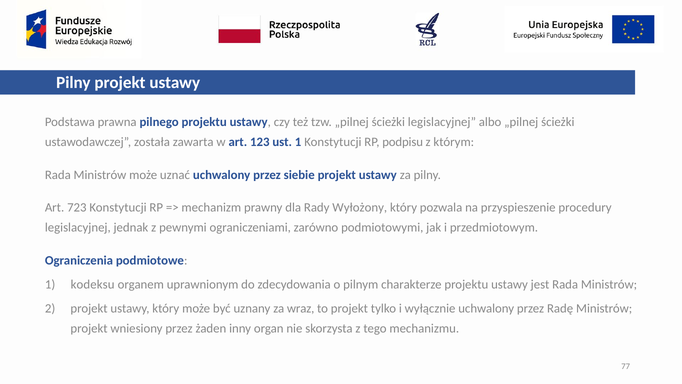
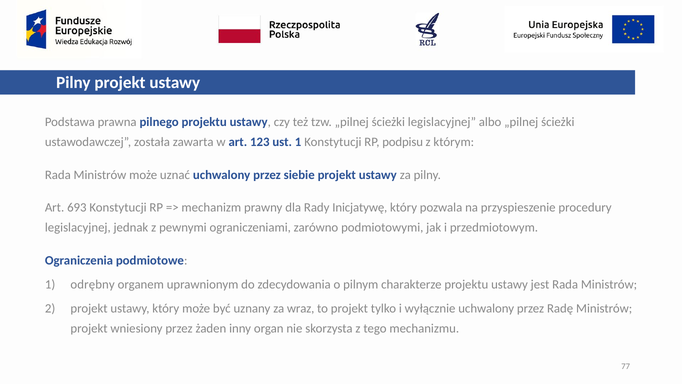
723: 723 -> 693 (77, 207)
Wyłożony: Wyłożony -> Inicjatywę (360, 207)
kodeksu: kodeksu -> odrębny (93, 284)
